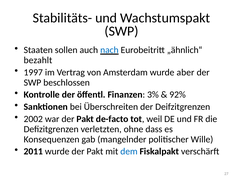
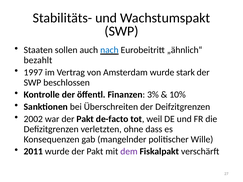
aber: aber -> stark (186, 72)
92%: 92% -> 10% (178, 95)
dem colour: blue -> purple (129, 152)
